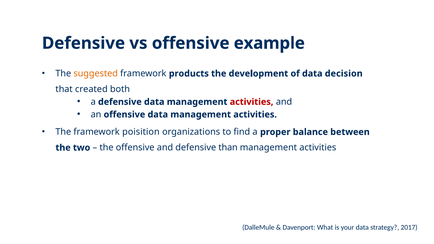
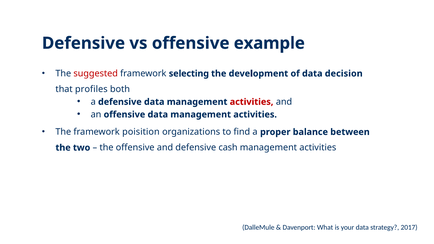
suggested colour: orange -> red (96, 74)
products: products -> selecting (189, 74)
created: created -> profiles (91, 89)
than: than -> cash (228, 148)
